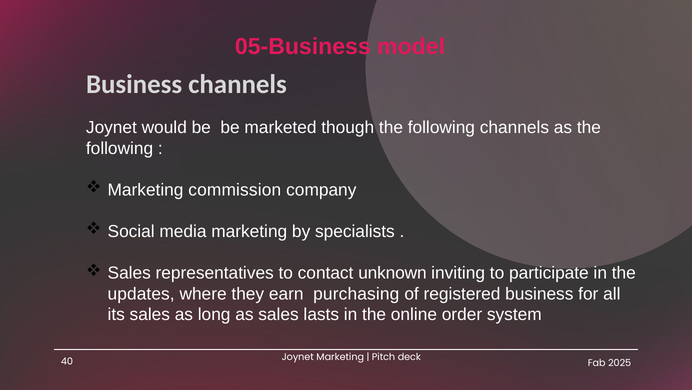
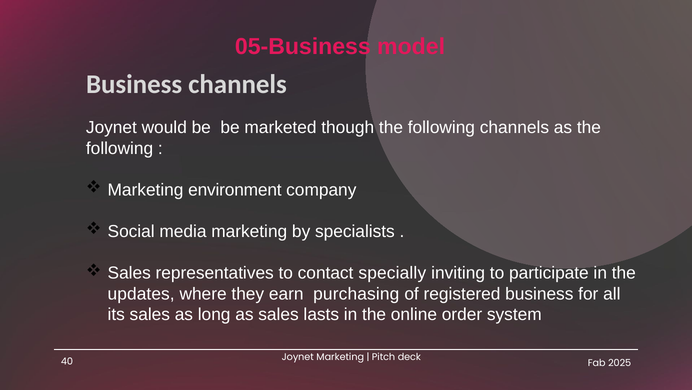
commission: commission -> environment (235, 190)
unknown: unknown -> specially (392, 273)
